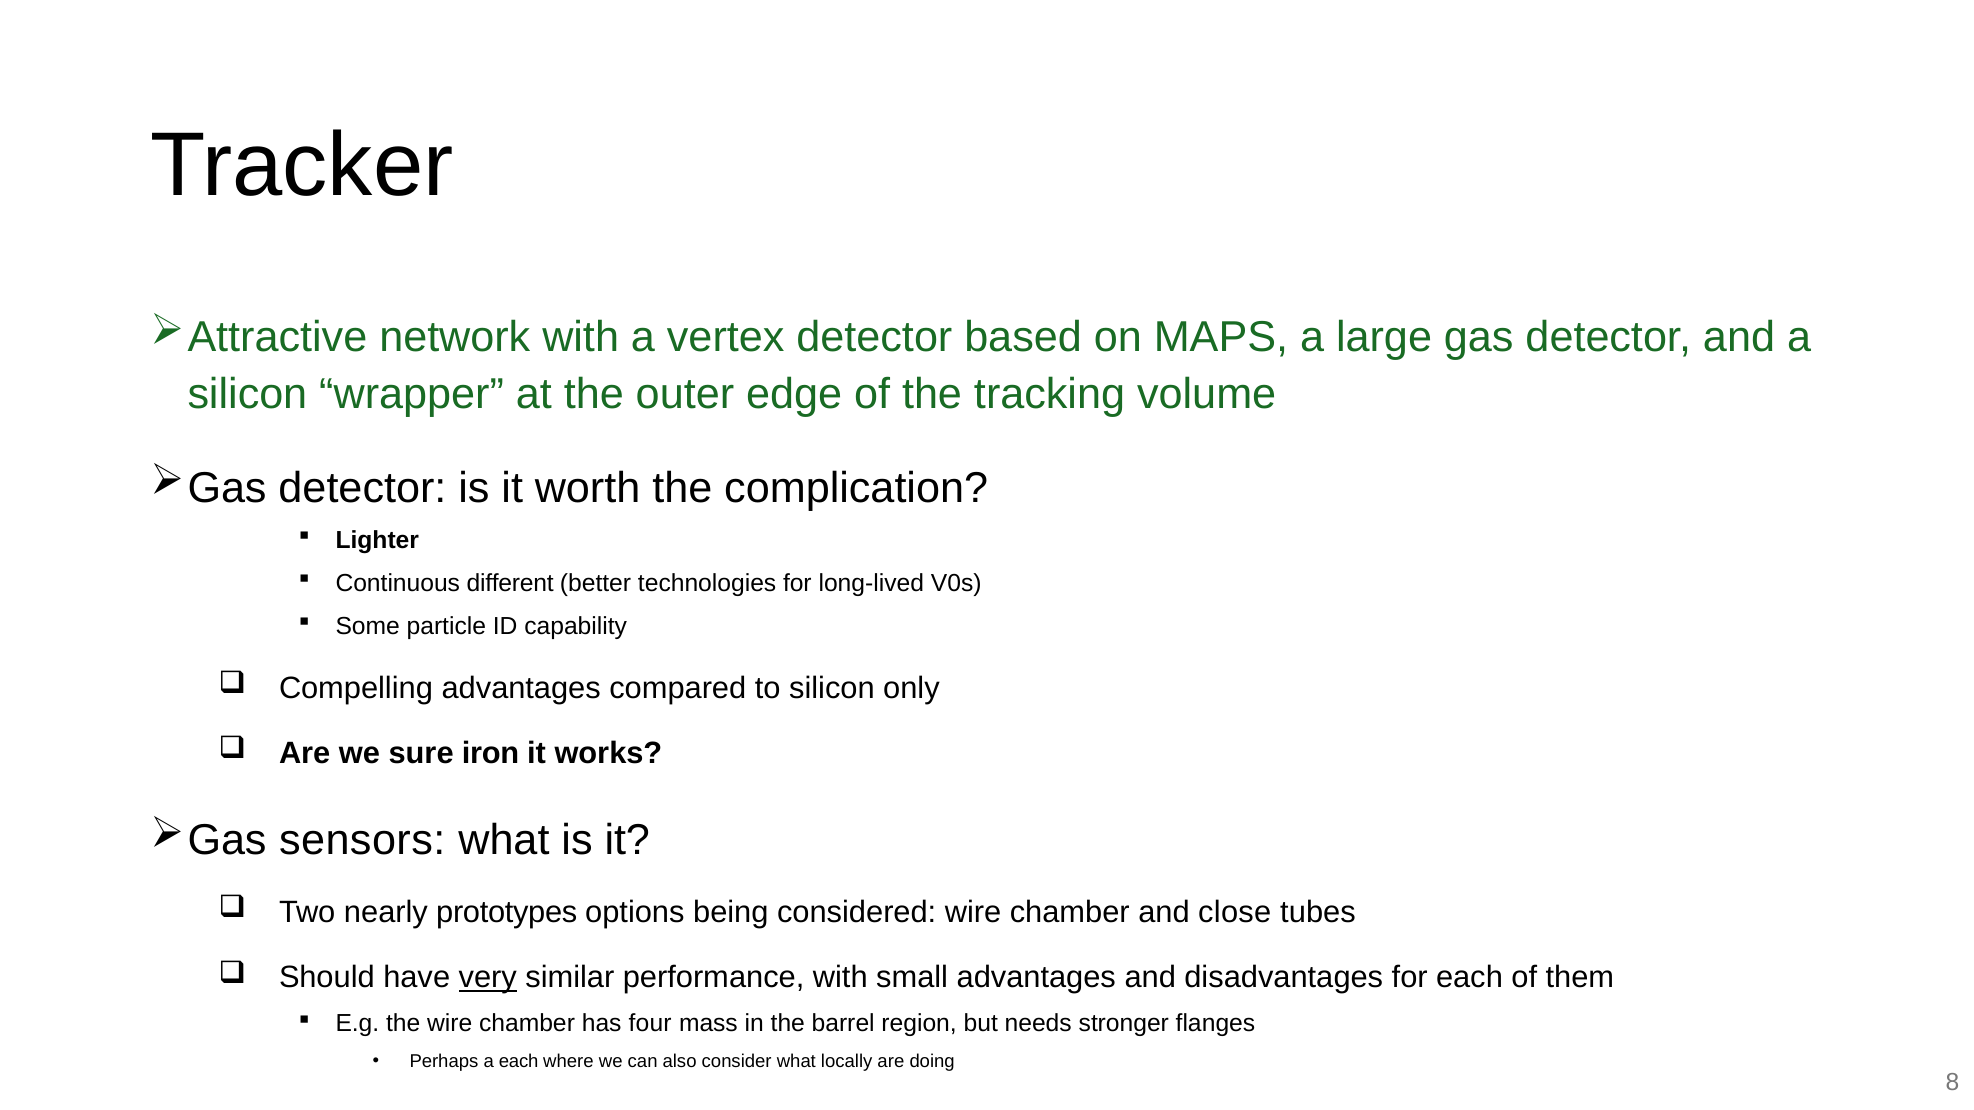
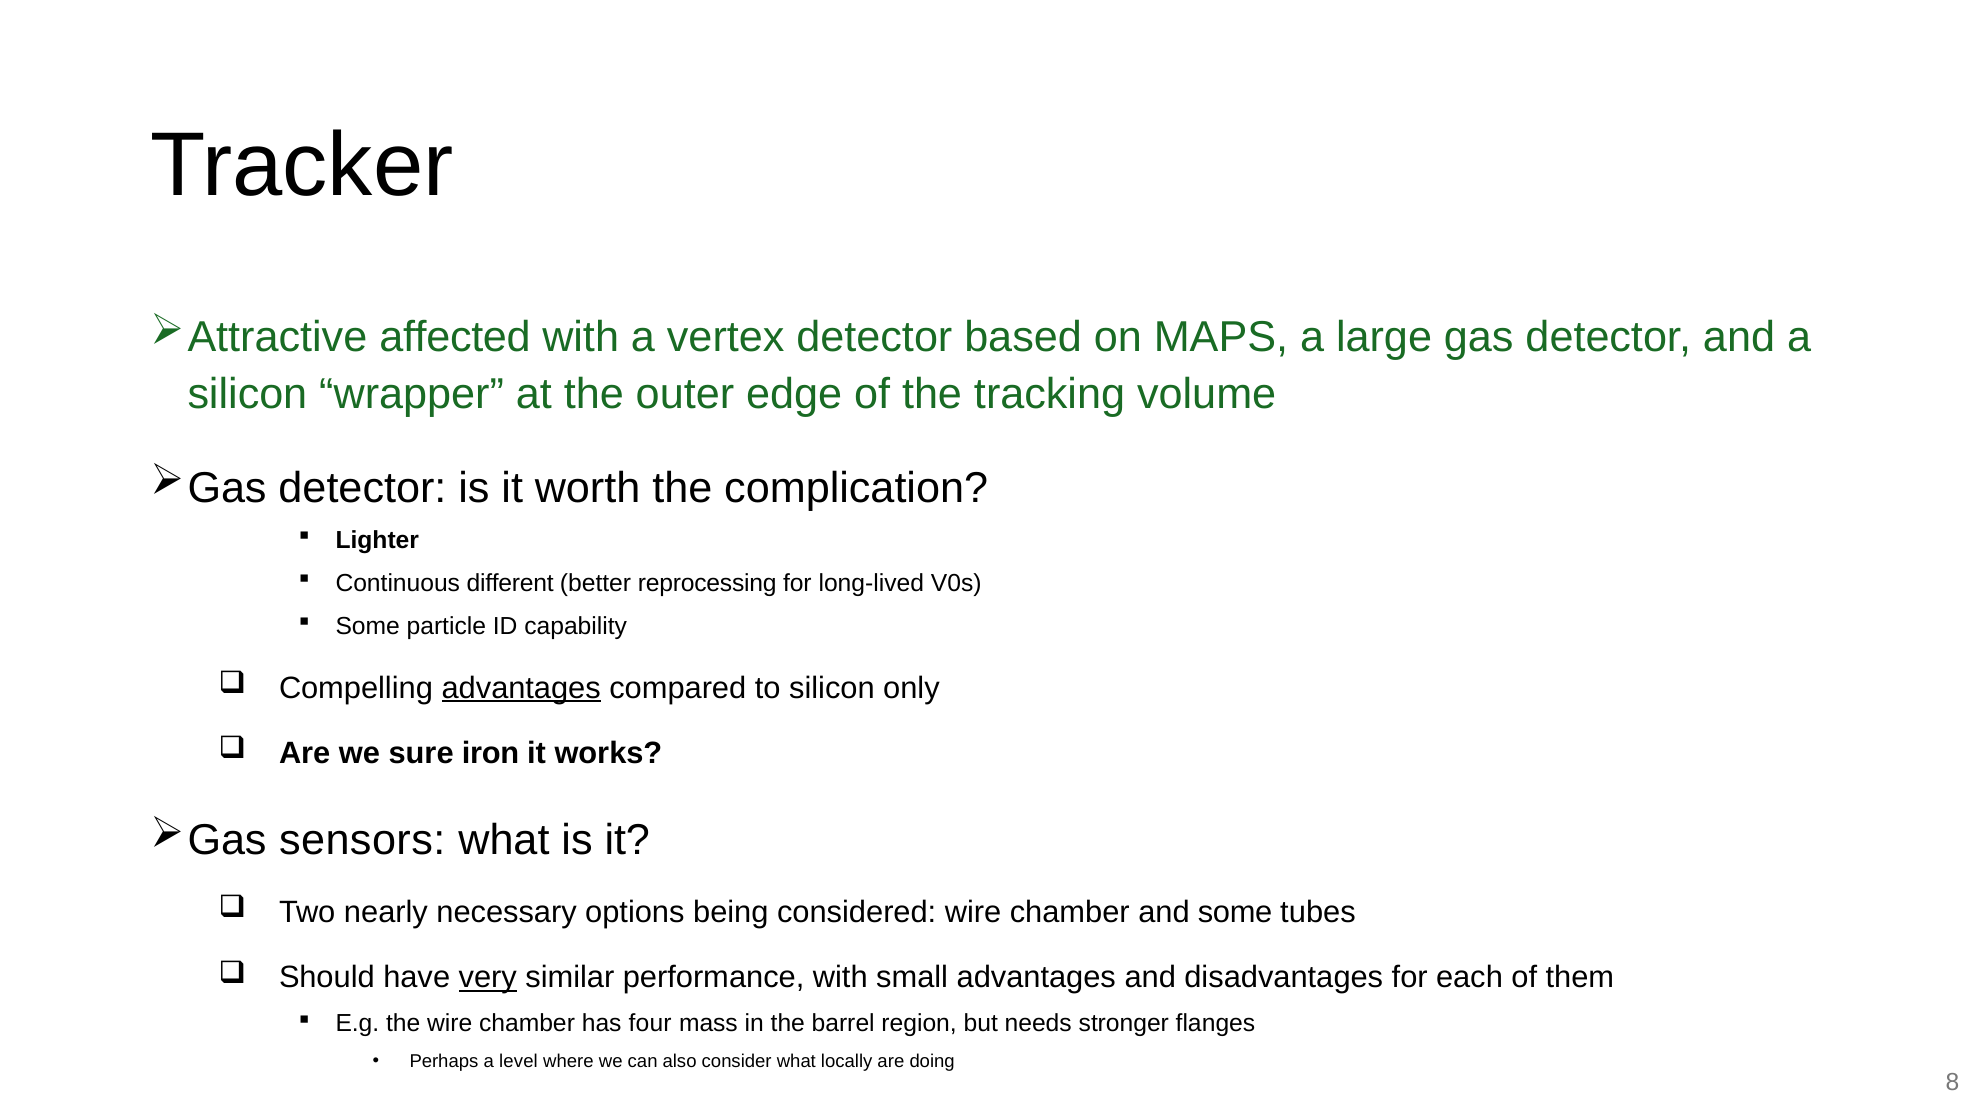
network: network -> affected (455, 337)
technologies: technologies -> reprocessing (707, 583)
advantages underline: none -> present (521, 688)
prototypes: prototypes -> necessary (507, 913)
and close: close -> some (1235, 913)
a each: each -> level (518, 1062)
